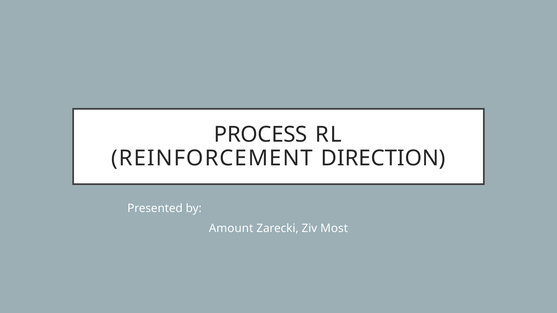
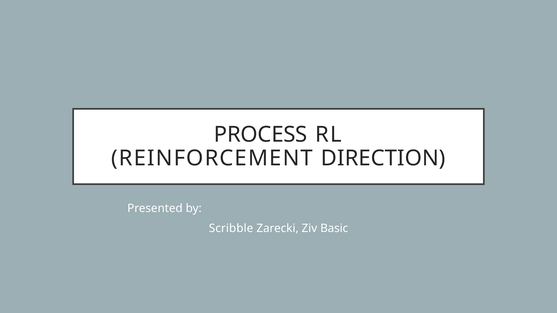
Amount: Amount -> Scribble (231, 228)
Most: Most -> Basic (334, 228)
